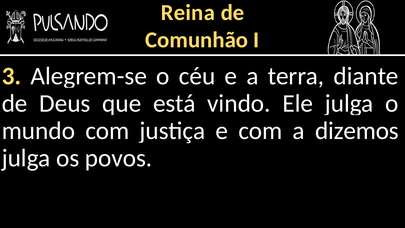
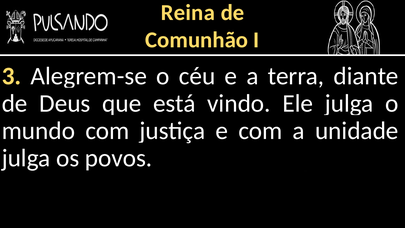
dizemos: dizemos -> unidade (357, 131)
